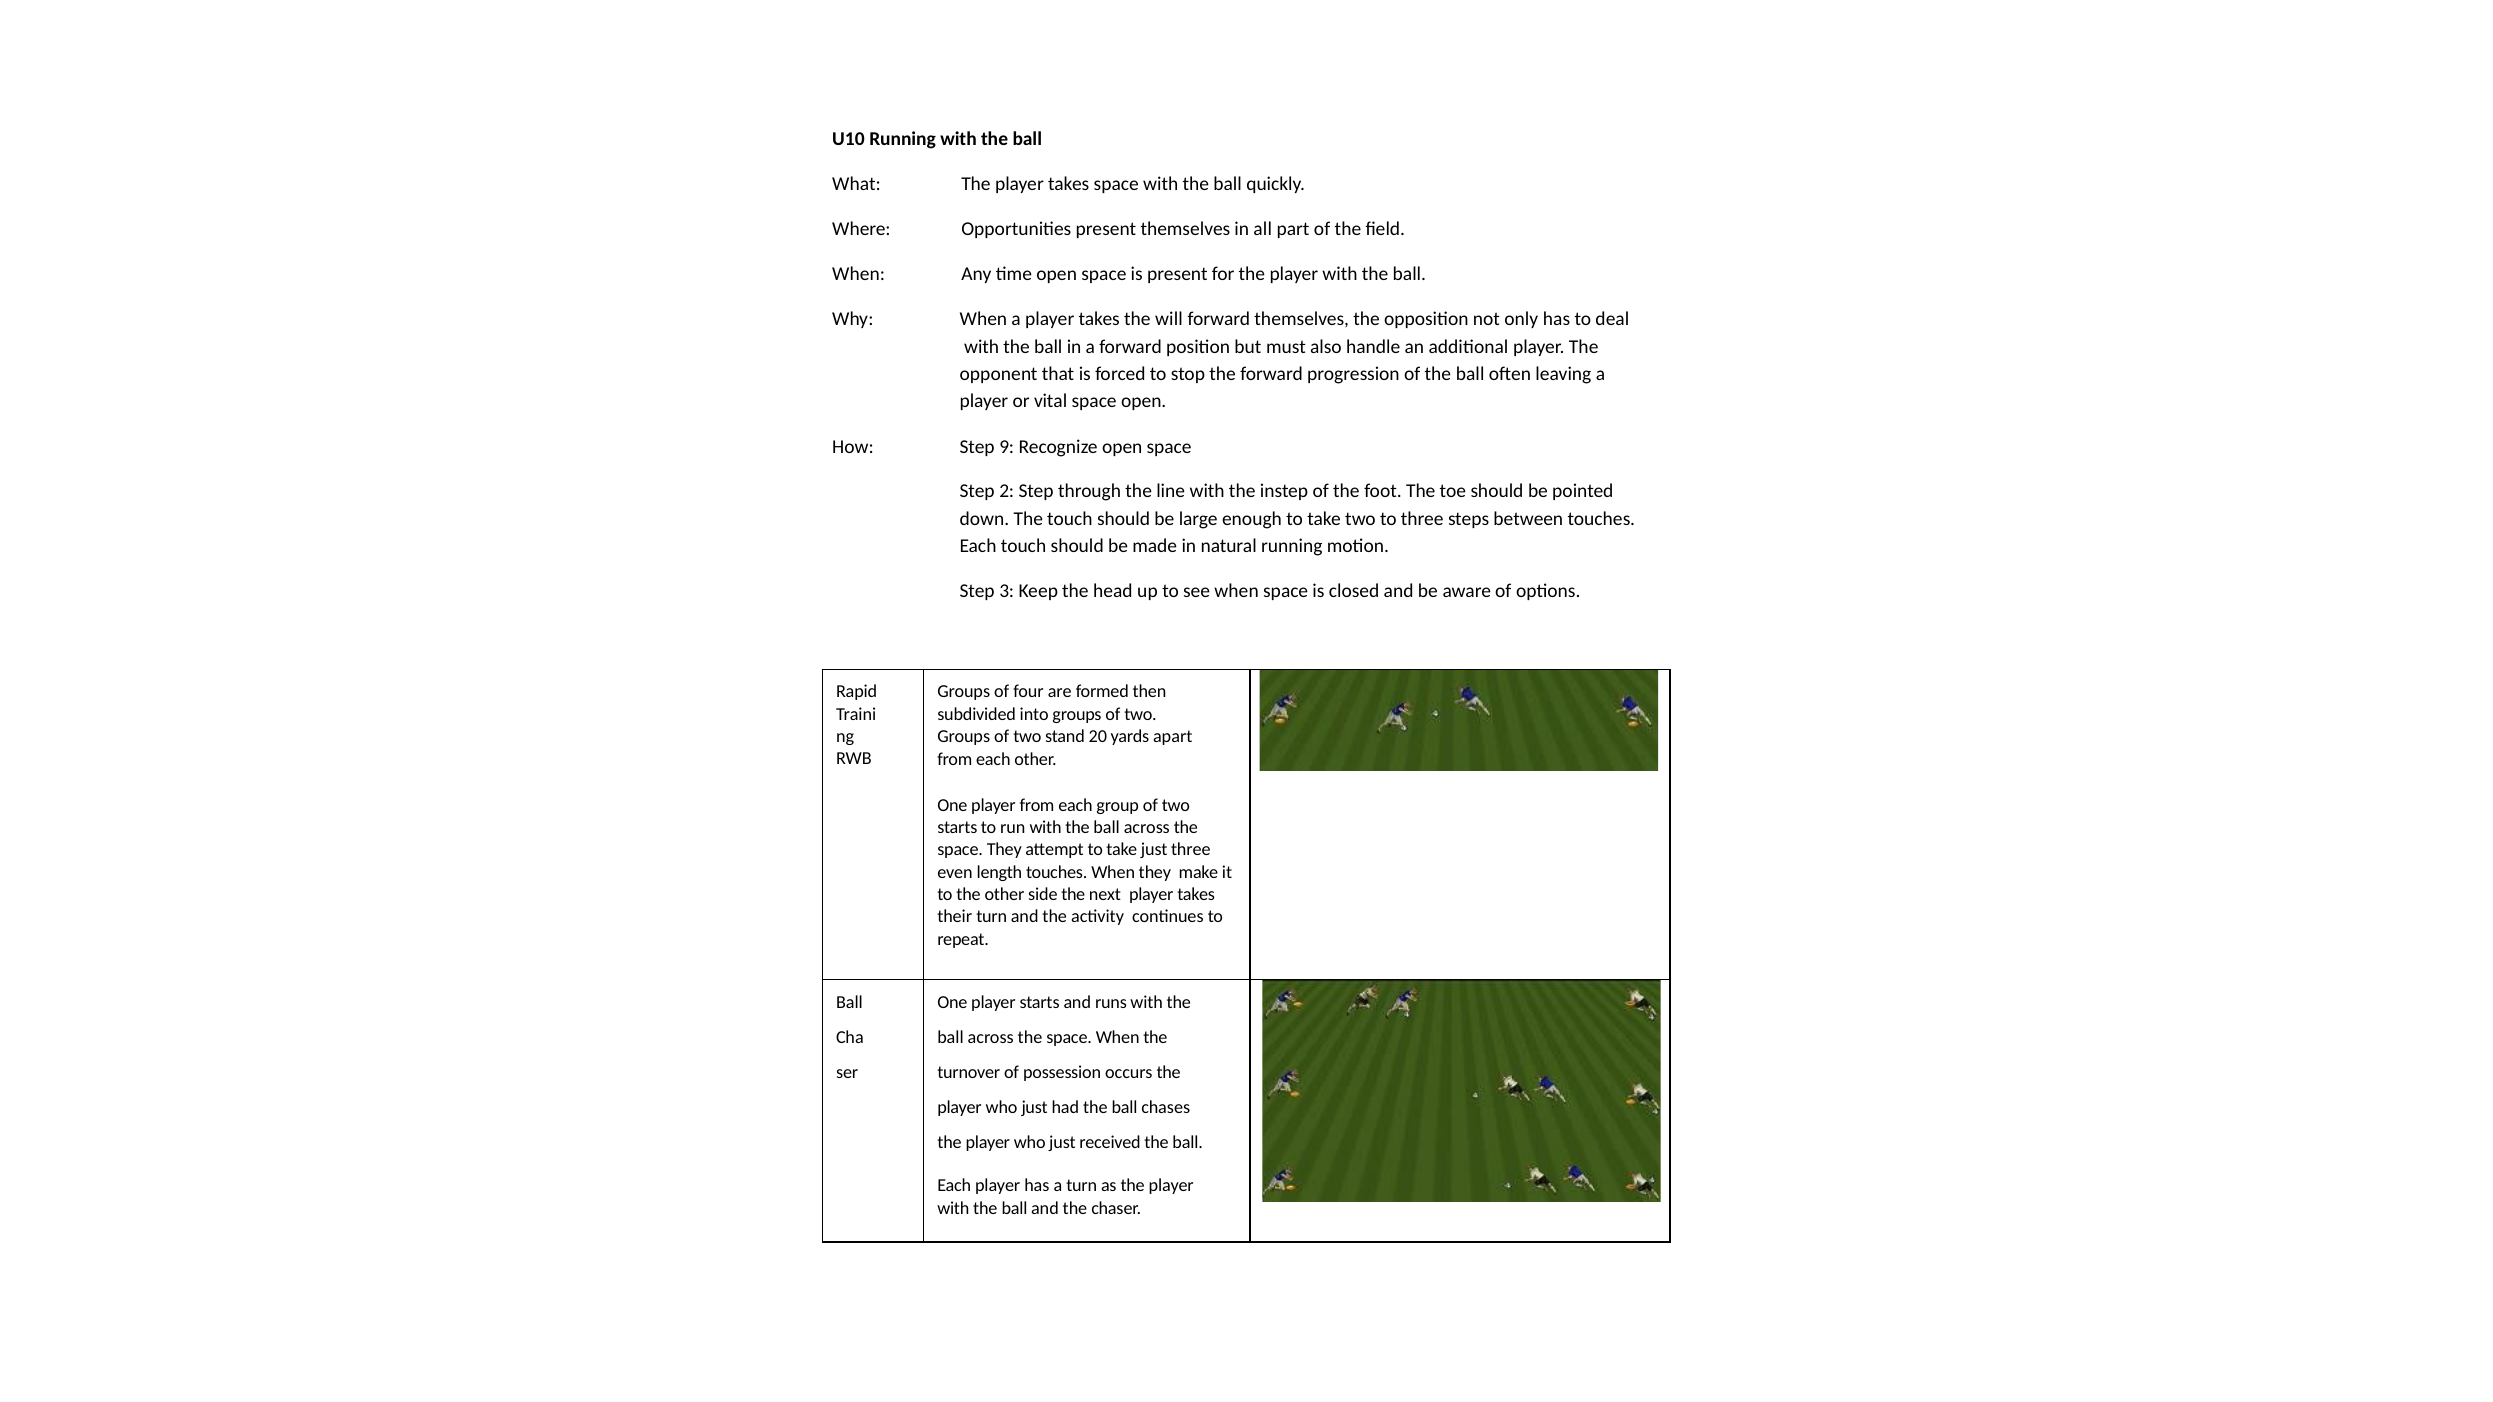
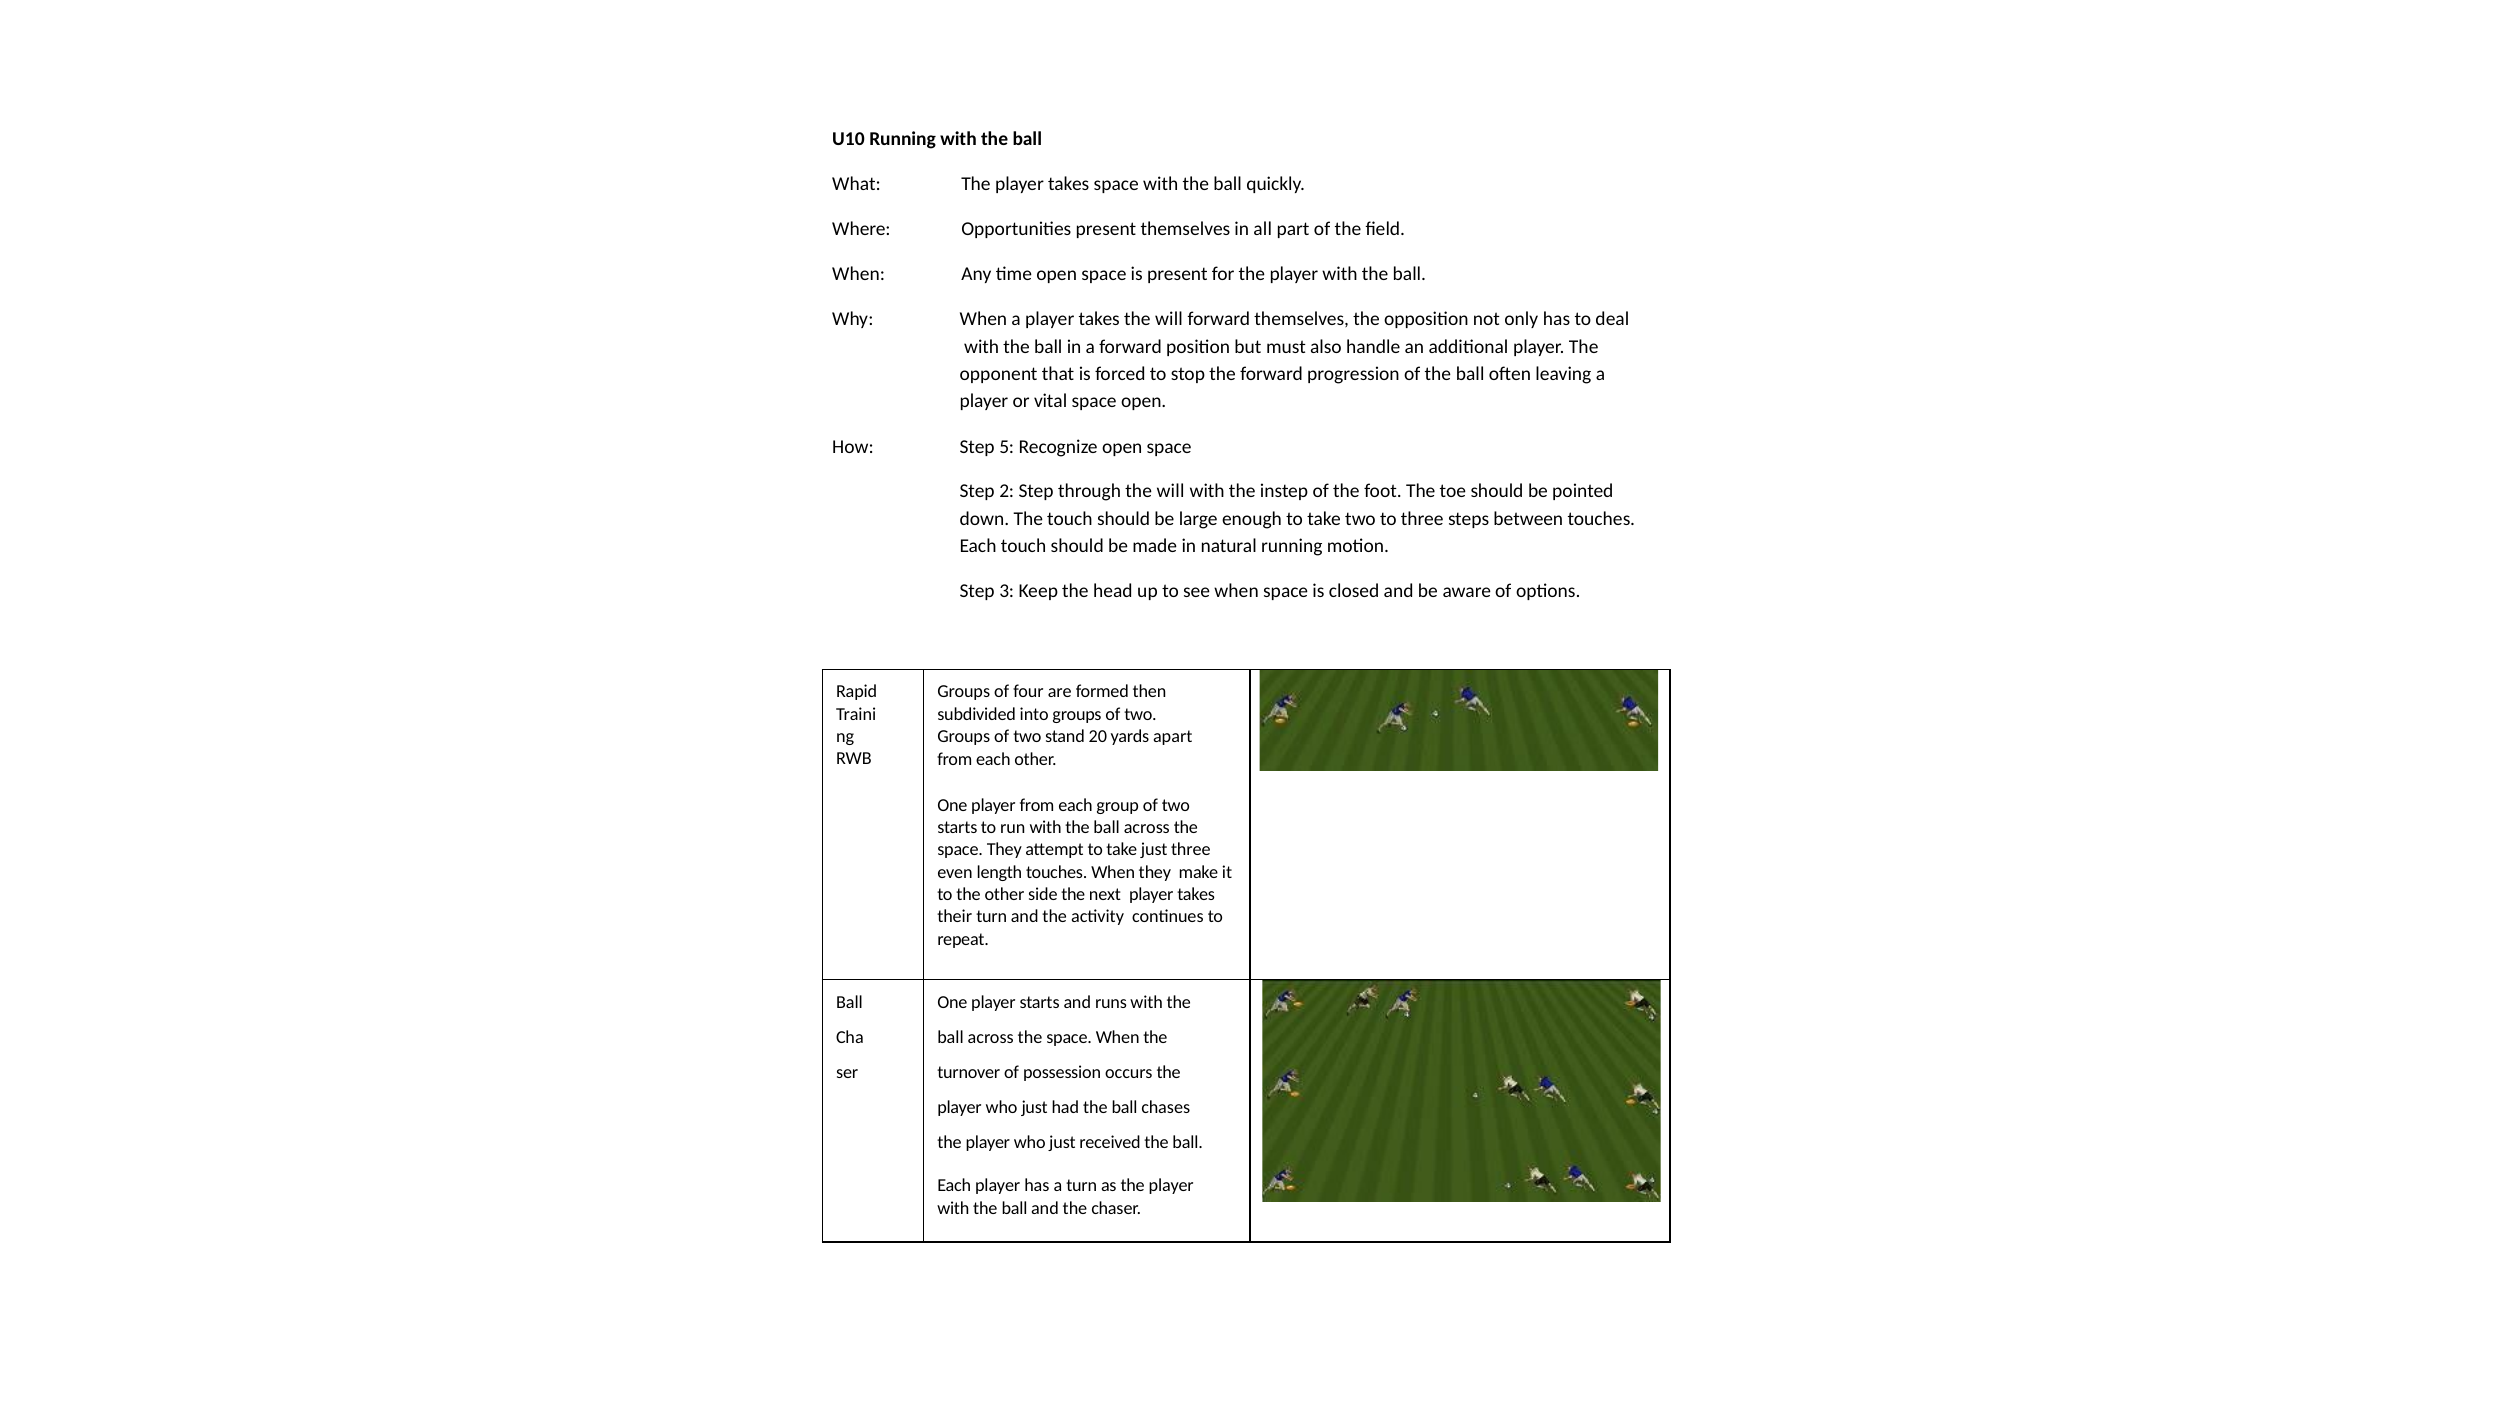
9: 9 -> 5 (1007, 447)
through the line: line -> will (1171, 492)
